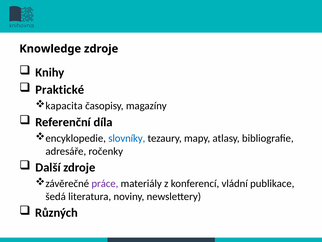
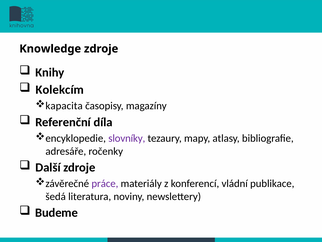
Praktické: Praktické -> Kolekcím (60, 90)
slovníky colour: blue -> purple (127, 138)
Různých: Různých -> Budeme (57, 212)
